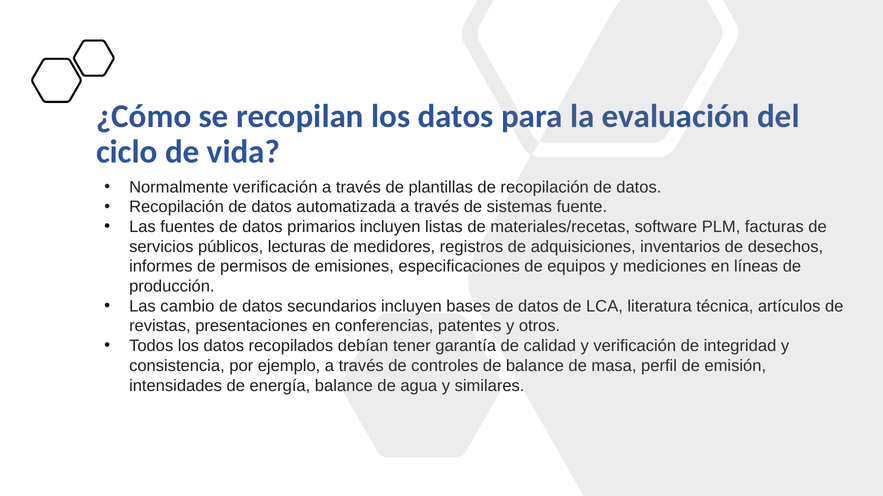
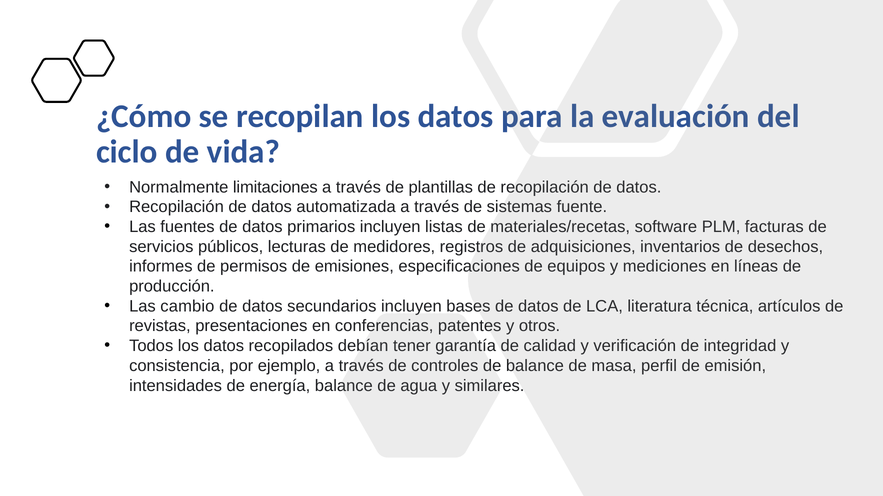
Normalmente verificación: verificación -> limitaciones (275, 187)
